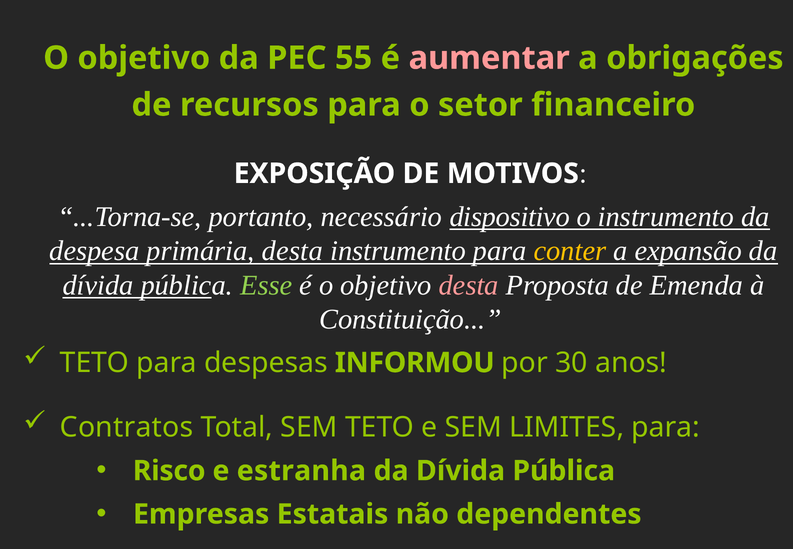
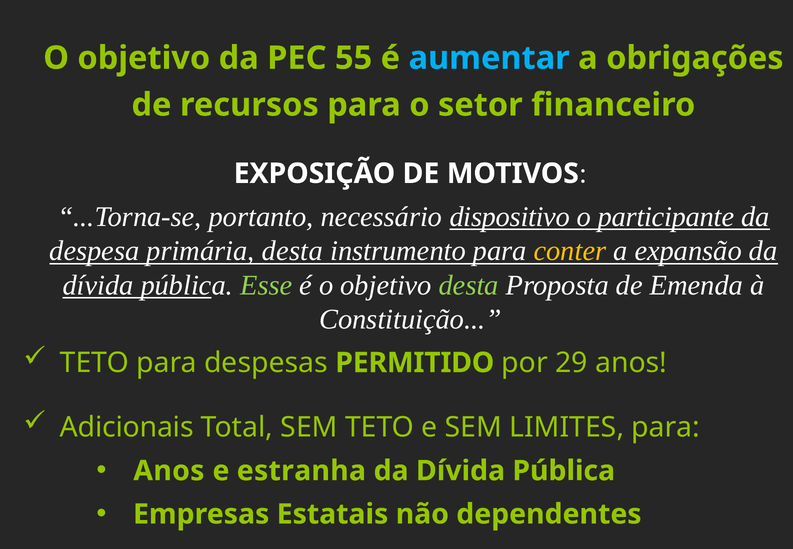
aumentar colour: pink -> light blue (489, 58)
o instrumento: instrumento -> participante (666, 217)
desta colour: pink -> light green (469, 285)
INFORMOU: INFORMOU -> PERMITIDO (415, 363)
30: 30 -> 29 (571, 363)
Contratos: Contratos -> Adicionais (127, 427)
Risco: Risco -> Anos (169, 471)
